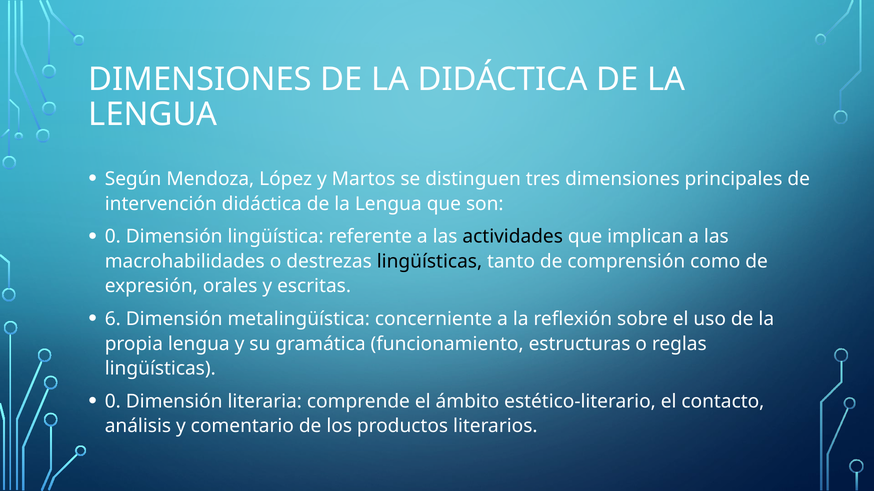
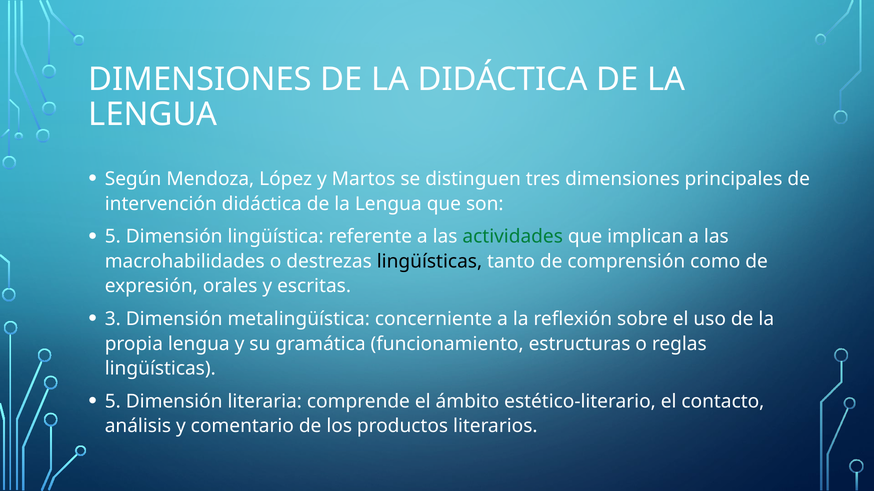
0: 0 -> 5 (113, 237)
actividades colour: black -> green (513, 237)
6: 6 -> 3 (113, 319)
0: 0 -> 5 (113, 402)
